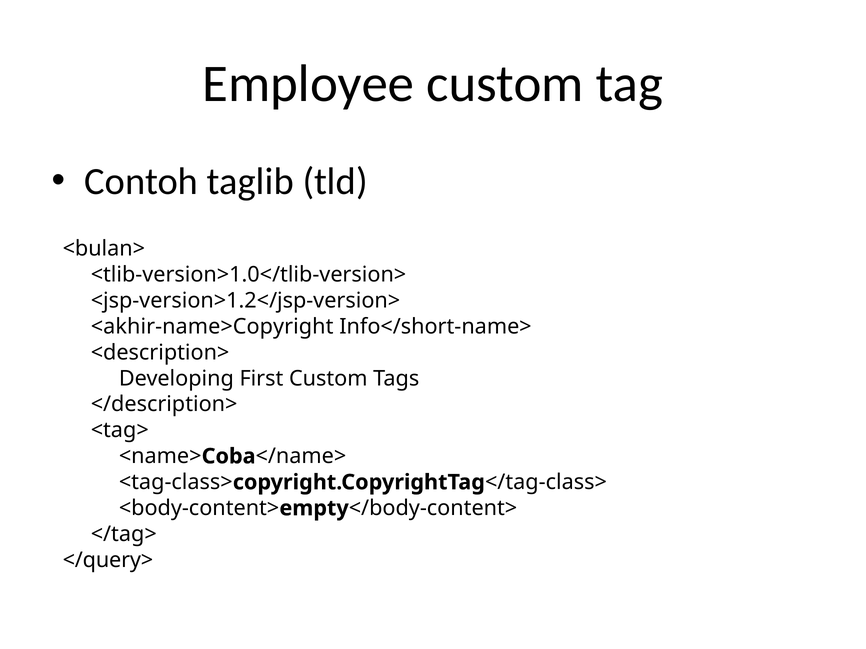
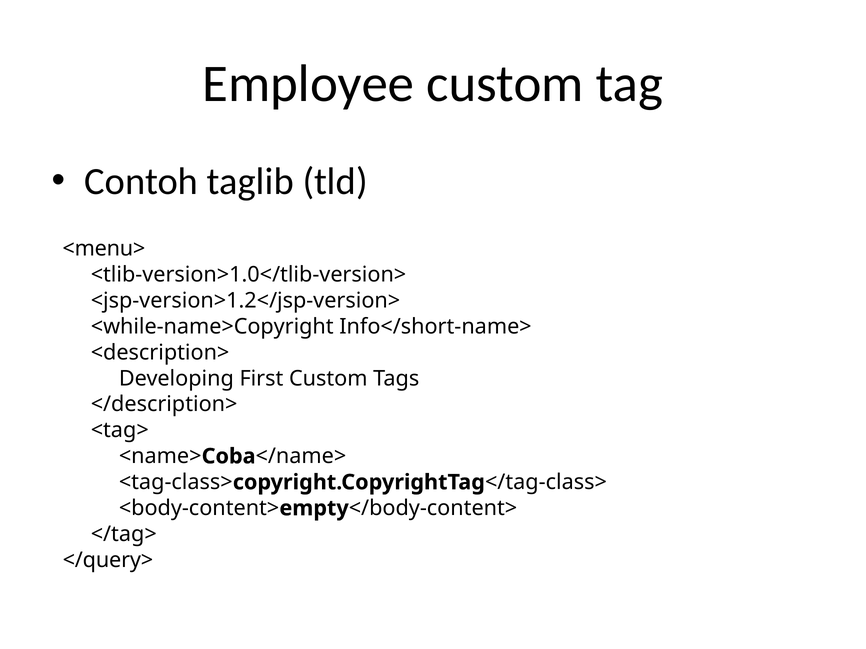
<bulan>: <bulan> -> <menu> (104, 249)
<akhir-name>Copyright: <akhir-name>Copyright -> <while-name>Copyright (212, 327)
